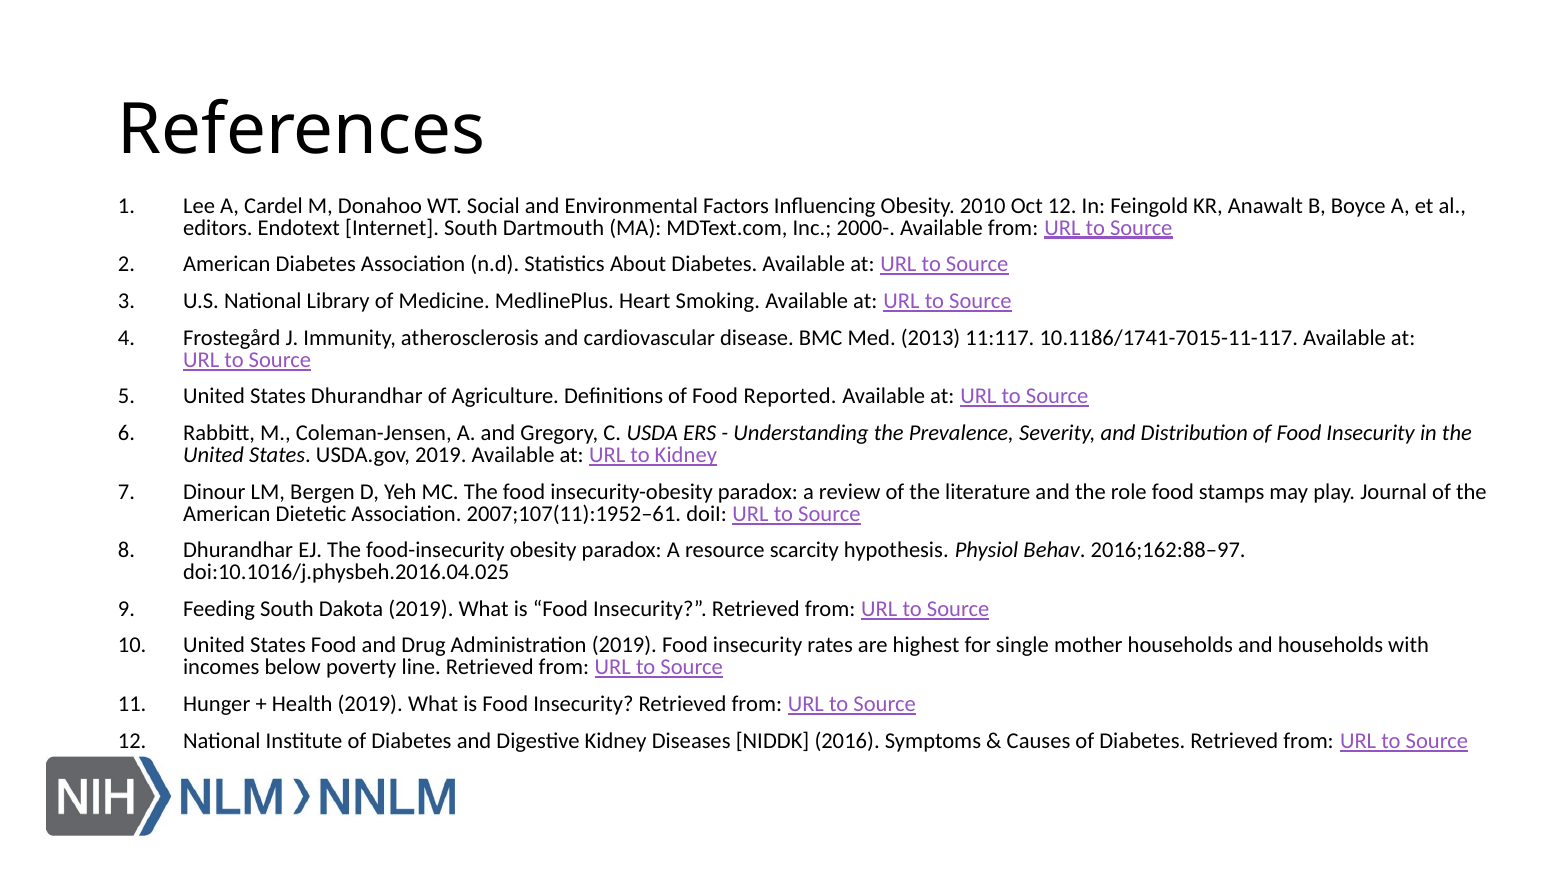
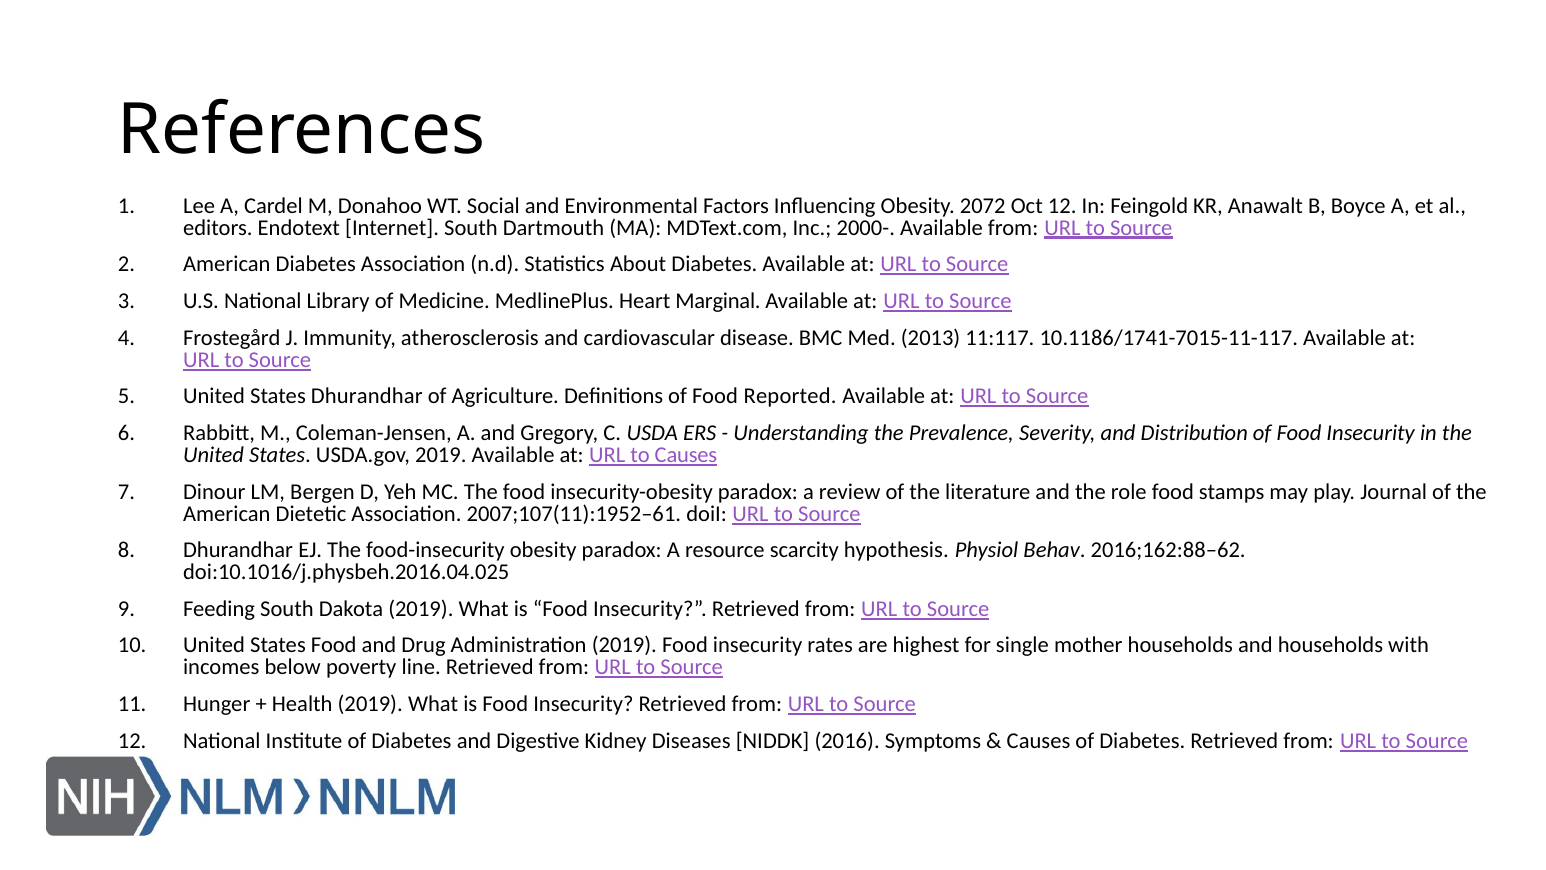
2010: 2010 -> 2072 (983, 205)
Smoking: Smoking -> Marginal (718, 301)
to Kidney: Kidney -> Causes (686, 455)
2016;162:88–97: 2016;162:88–97 -> 2016;162:88–62 (1168, 550)
